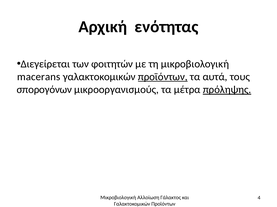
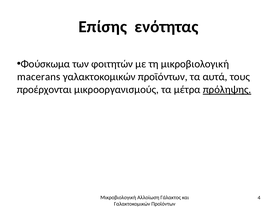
Αρχική: Αρχική -> Επίσης (103, 27)
Διεγείρεται: Διεγείρεται -> Φούσκωμα (45, 64)
προϊόντων underline: present -> none (163, 77)
σπορογόνων: σπορογόνων -> προέρχονται (44, 90)
